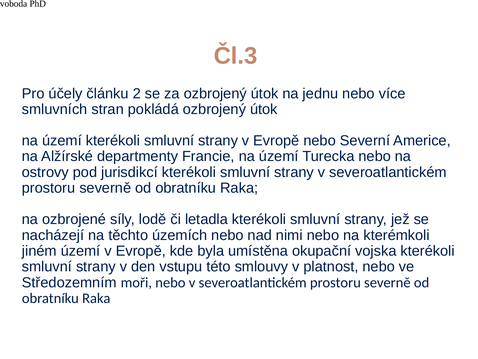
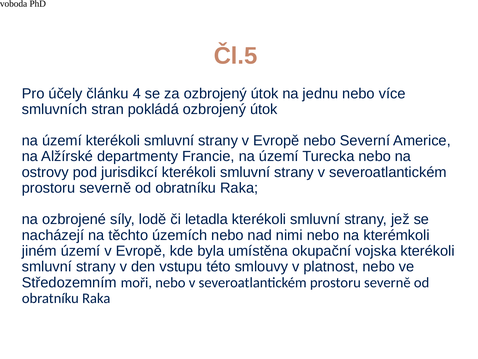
Čl.3: Čl.3 -> Čl.5 (236, 56)
2: 2 -> 4 (137, 93)
